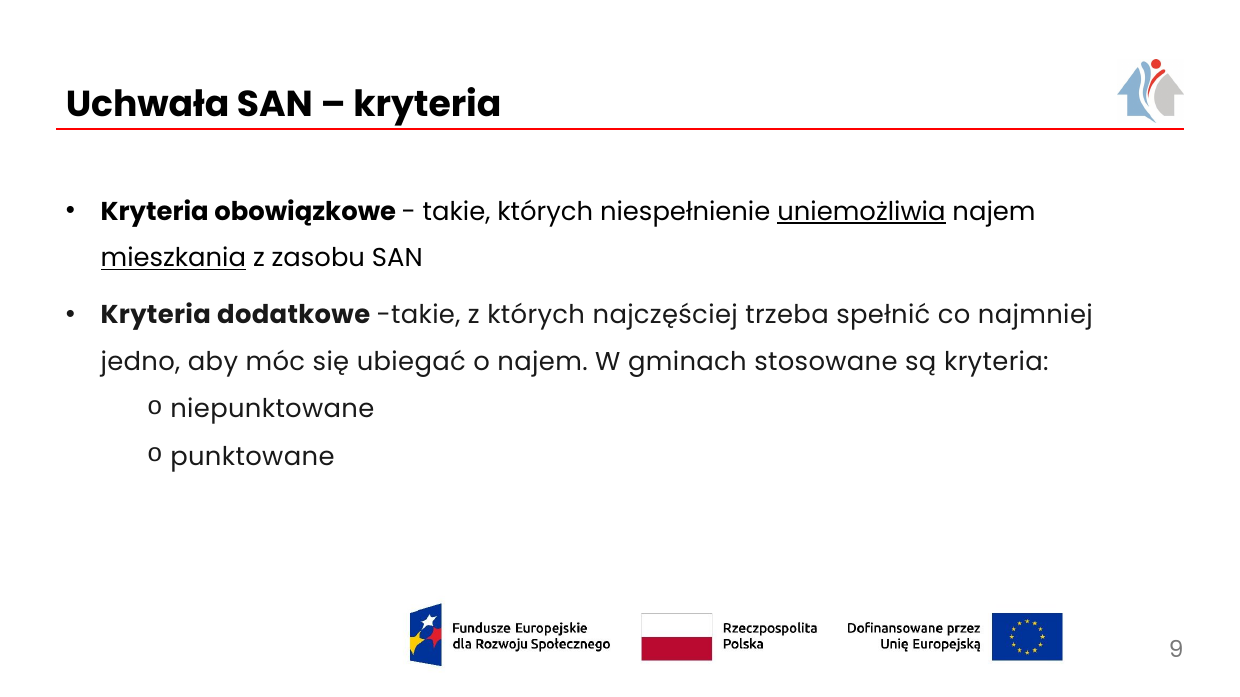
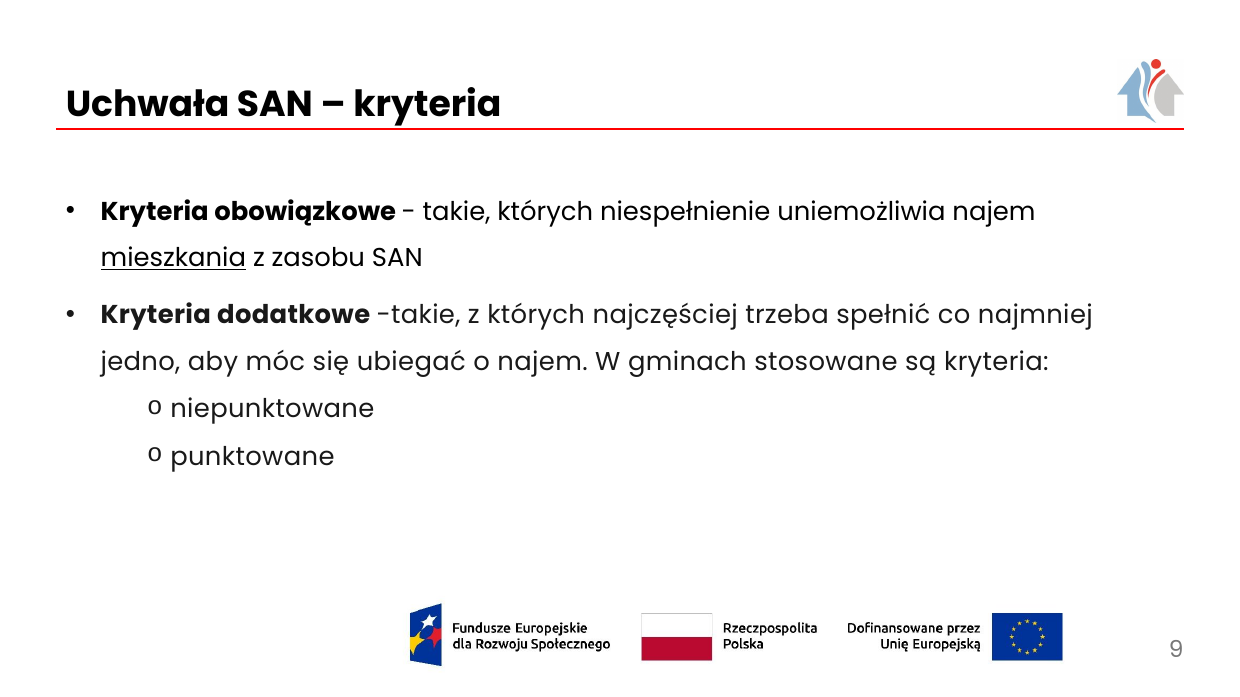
uniemożliwia underline: present -> none (861, 212)
